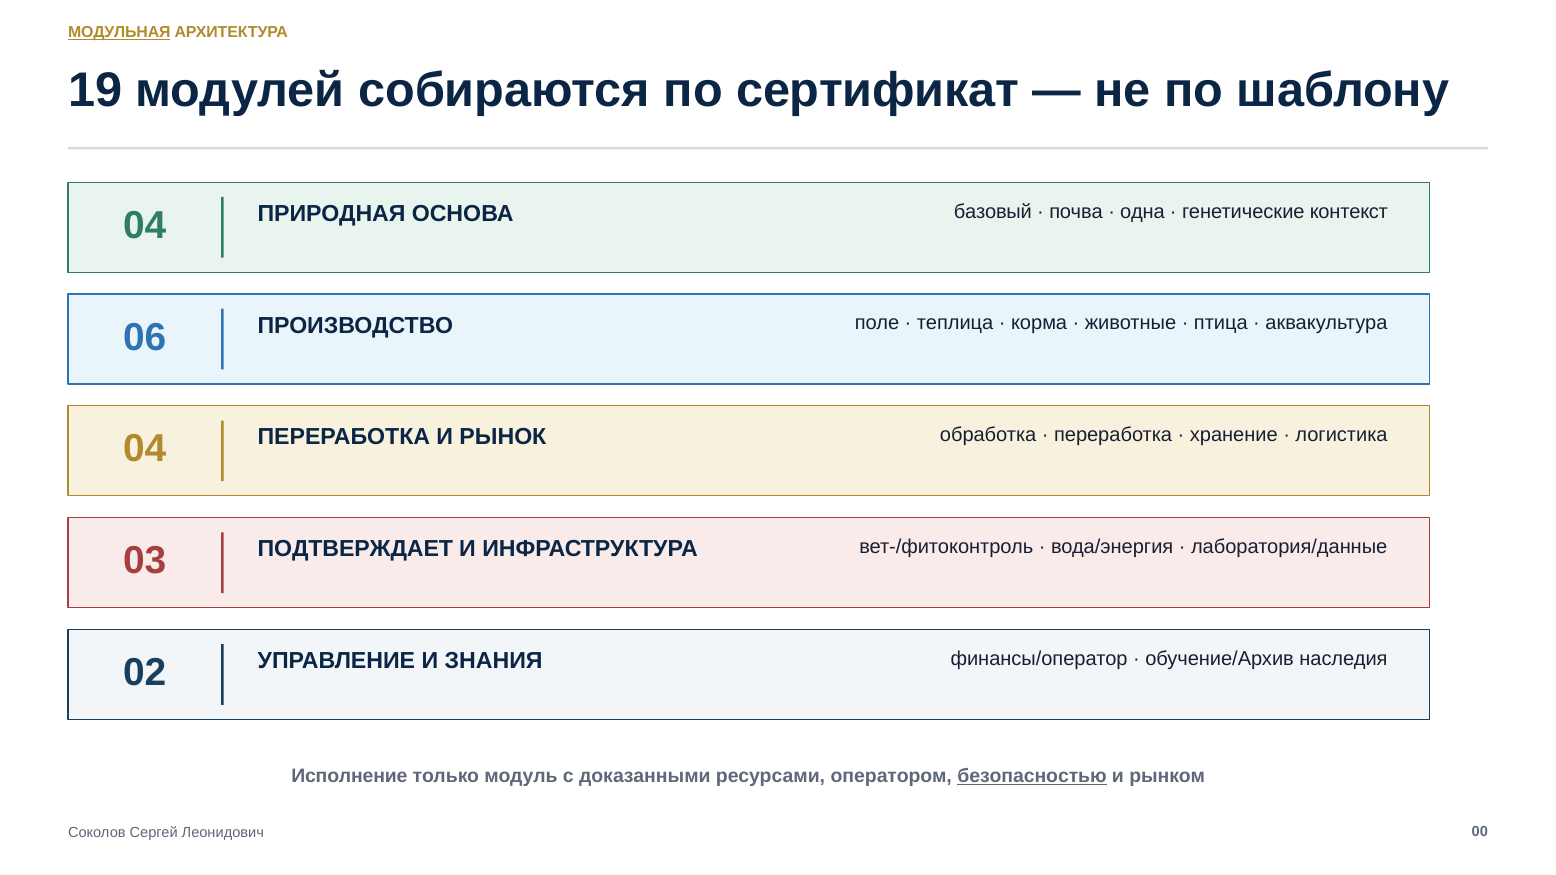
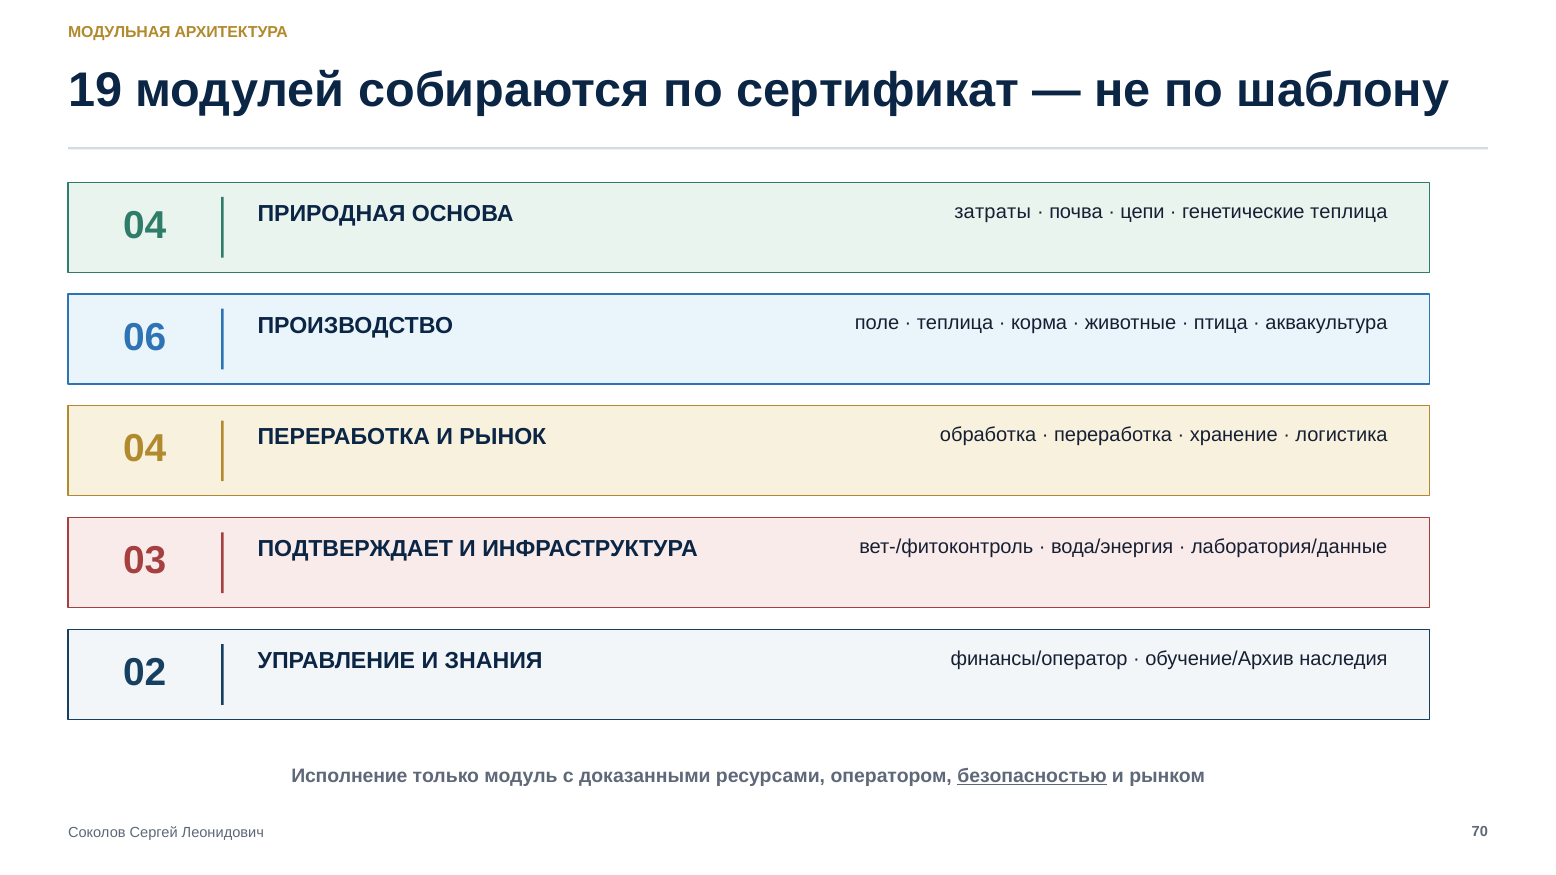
МОДУЛЬНАЯ underline: present -> none (119, 32)
базовый: базовый -> затраты (993, 212)
одна: одна -> цепи (1142, 212)
генетические контекст: контекст -> теплица (1349, 212)
00: 00 -> 70 (1480, 832)
